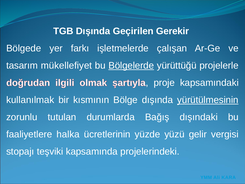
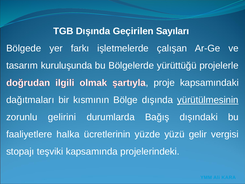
Gerekir: Gerekir -> Sayıları (173, 31)
mükellefiyet: mükellefiyet -> kuruluşunda (66, 66)
Bölgelerde underline: present -> none (131, 66)
kullanılmak: kullanılmak -> dağıtmaları (30, 100)
tutulan: tutulan -> gelirini (62, 117)
